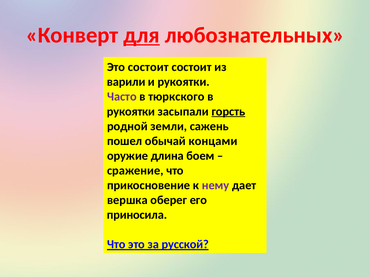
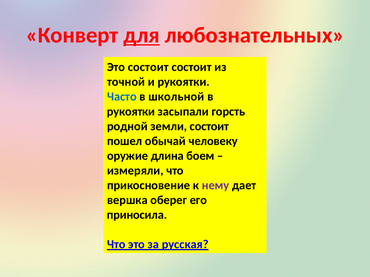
варили: варили -> точной (126, 82)
Часто colour: purple -> blue (122, 97)
тюркского: тюркского -> школьной (176, 97)
горсть underline: present -> none (228, 112)
земли сажень: сажень -> состоит (209, 126)
концами: концами -> человеку (213, 141)
сражение: сражение -> измеряли (135, 171)
русской: русской -> русская (185, 245)
